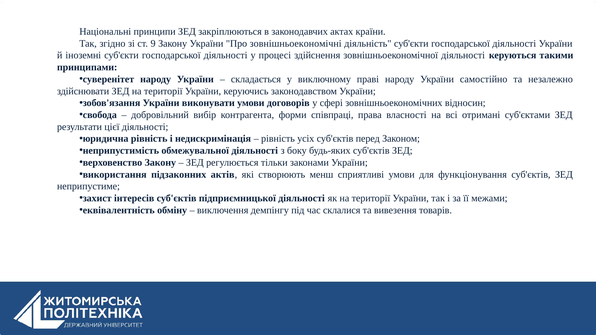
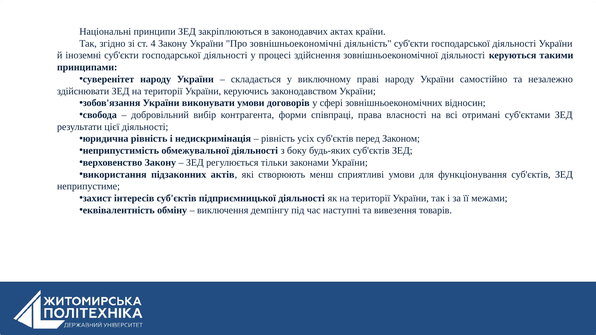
9: 9 -> 4 (153, 44)
склалися: склалися -> наступні (342, 210)
